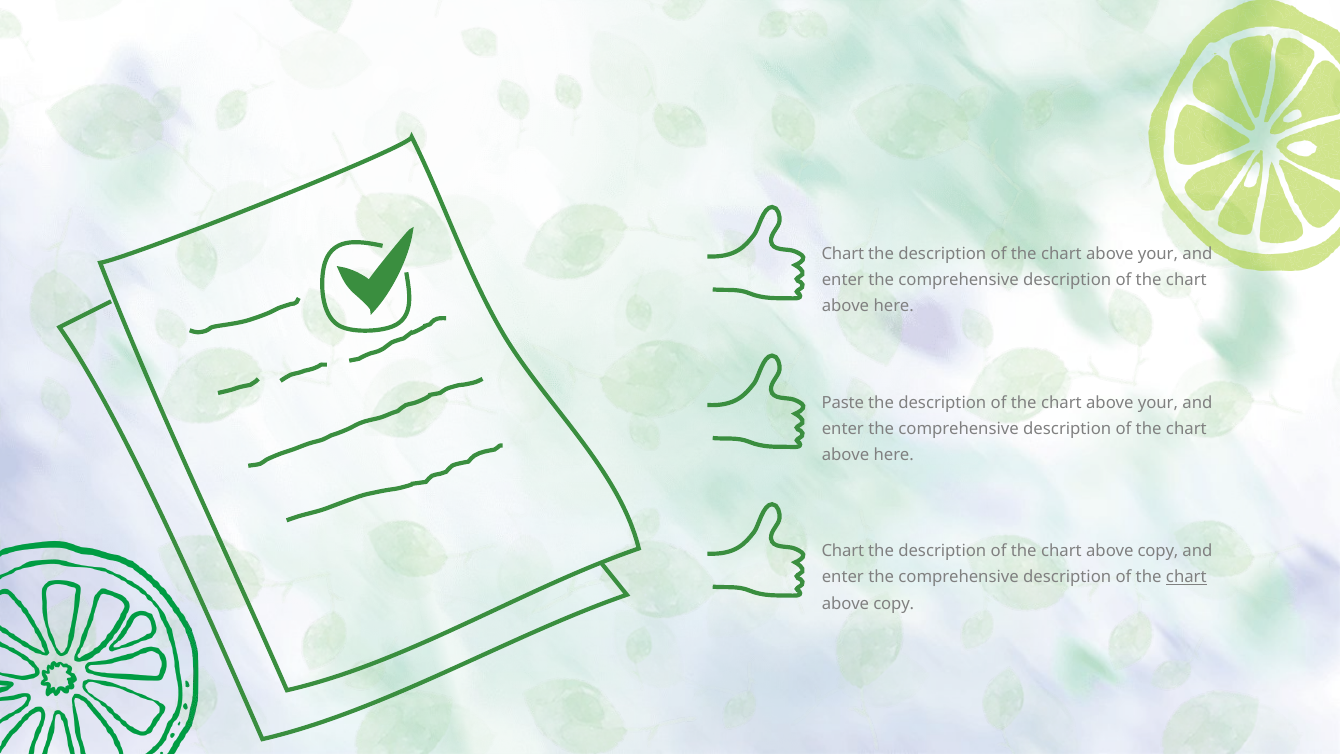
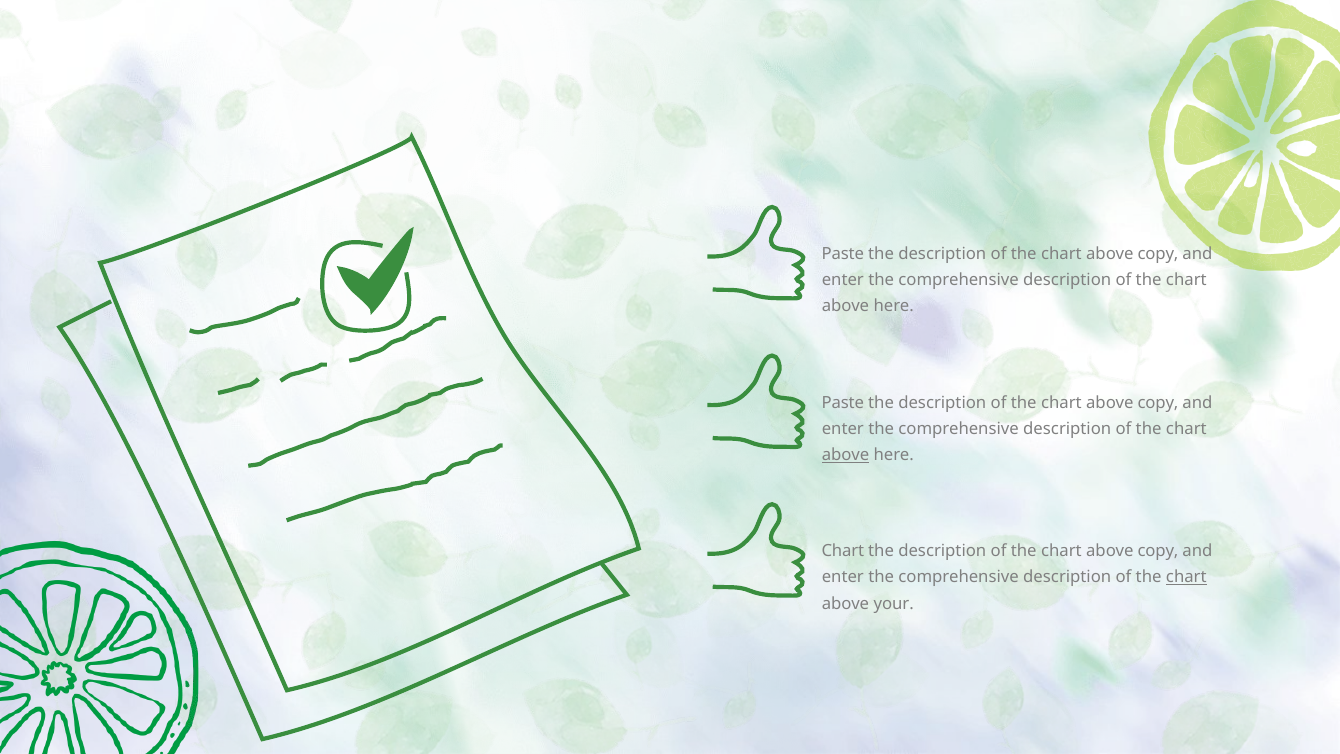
Chart: Chart -> Paste (843, 254)
your: your -> copy (1158, 254)
your: your -> copy (1158, 403)
above underline: none -> present (846, 455)
copy: copy -> your (894, 603)
